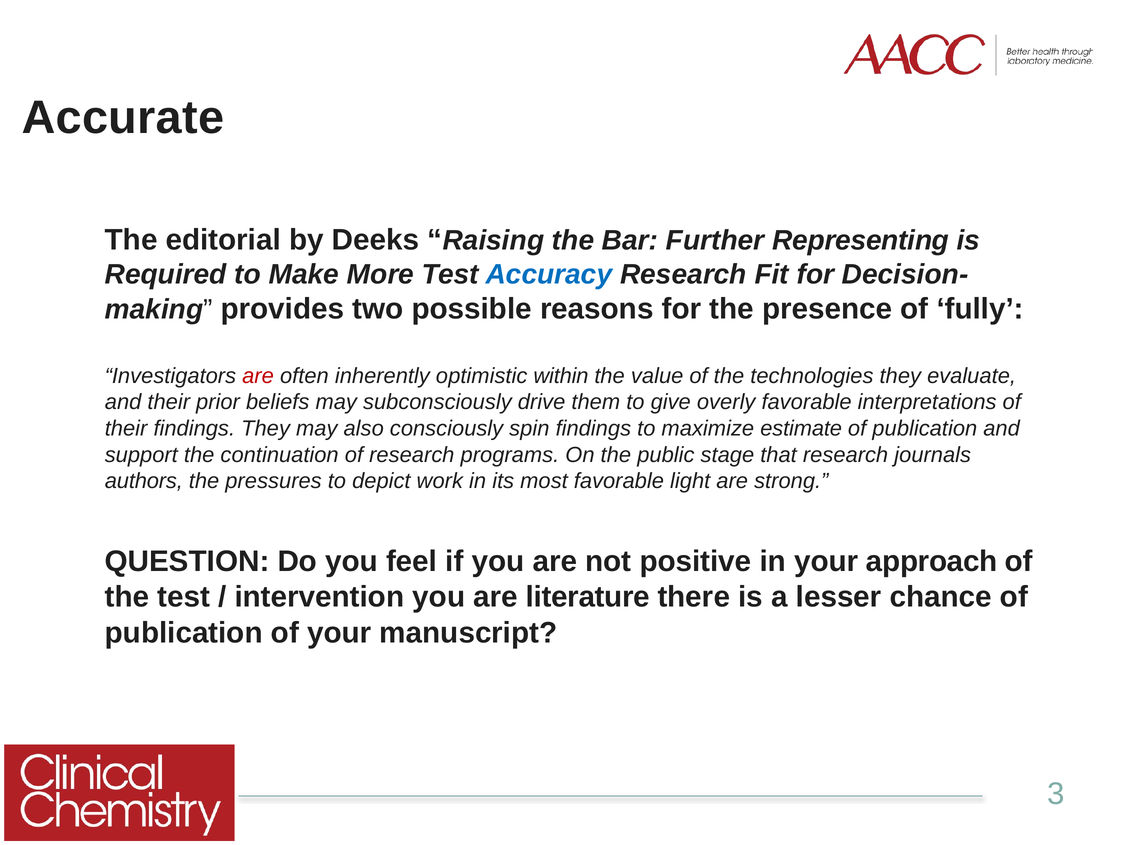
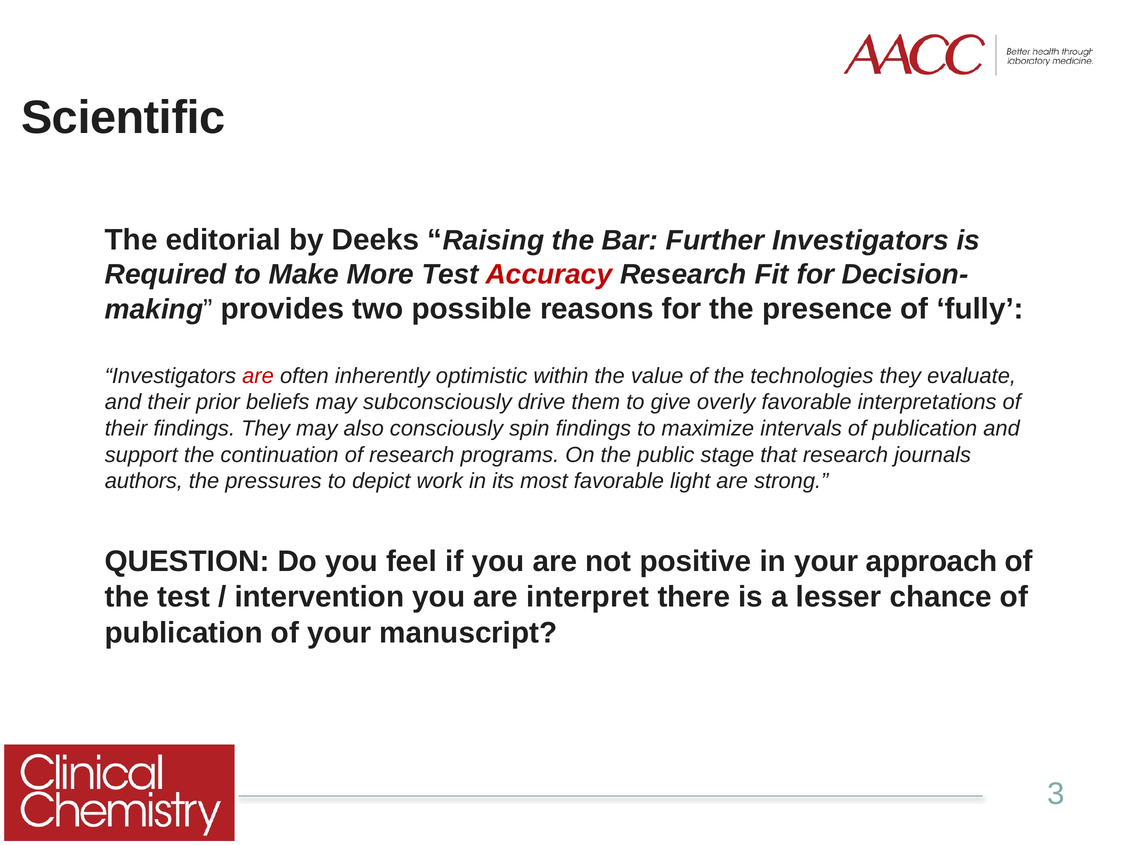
Accurate: Accurate -> Scientific (123, 118)
Further Representing: Representing -> Investigators (860, 240)
Accuracy colour: blue -> red (549, 274)
estimate: estimate -> intervals (801, 428)
literature: literature -> interpret (588, 597)
